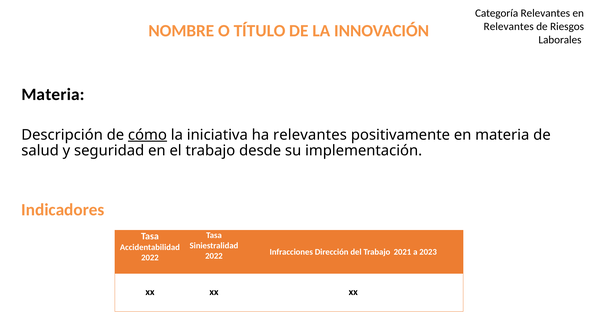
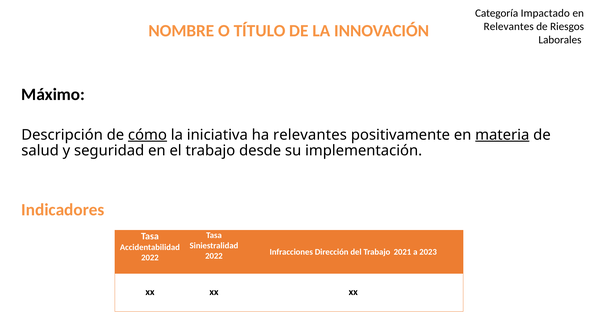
Categoría Relevantes: Relevantes -> Impactado (545, 13)
Materia: Materia -> Máximo (53, 95)
materia underline: none -> present (502, 135)
